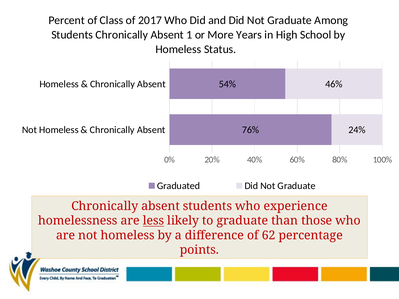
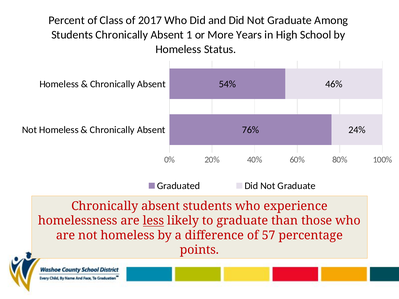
62: 62 -> 57 (269, 236)
